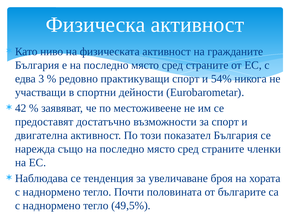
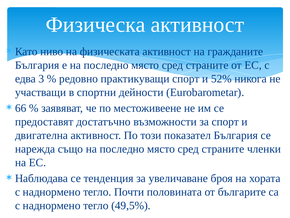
54%: 54% -> 52% (221, 79)
42: 42 -> 66 (21, 108)
